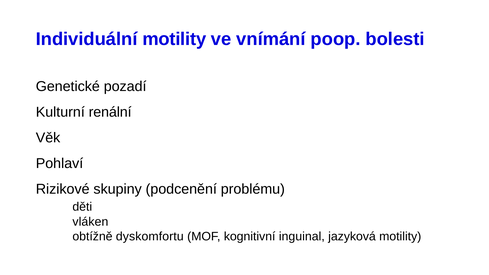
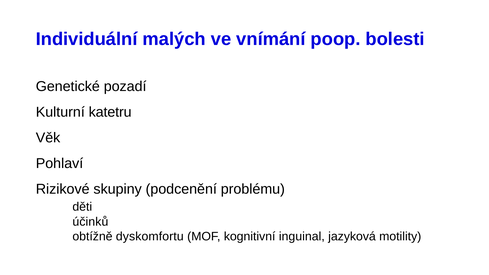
Individuální motility: motility -> malých (174, 39)
renální: renální -> katetru (110, 112)
vláken: vláken -> účinků (90, 222)
